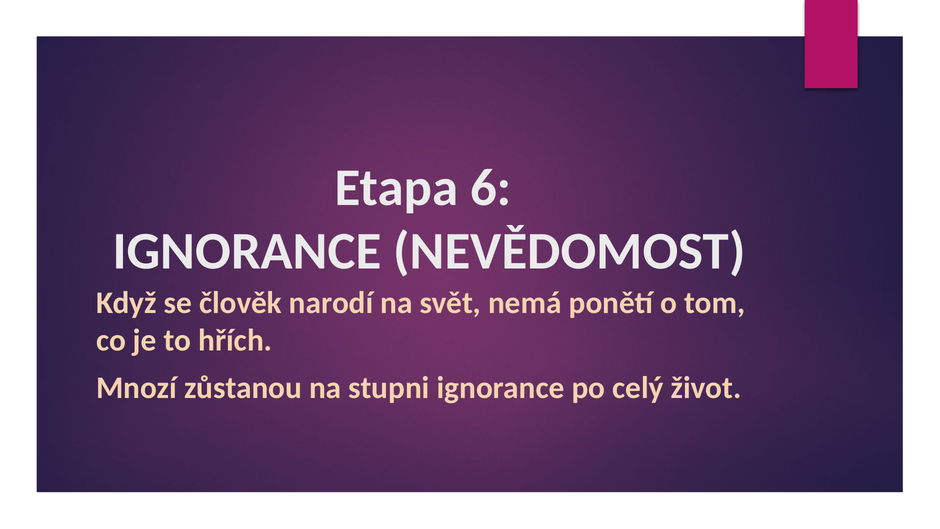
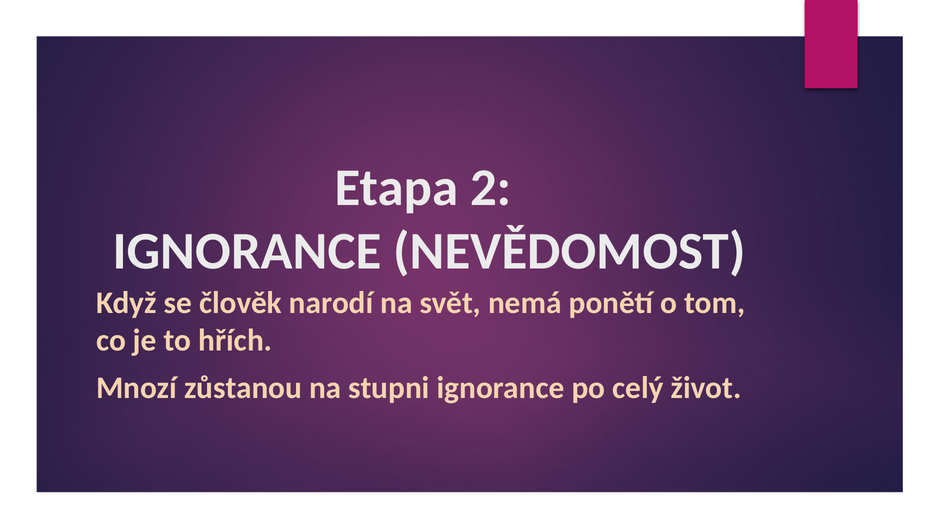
6: 6 -> 2 (491, 188)
